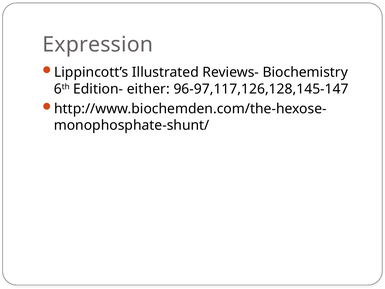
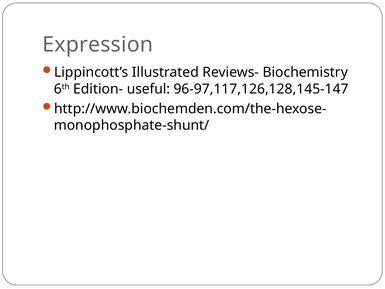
either: either -> useful (148, 89)
